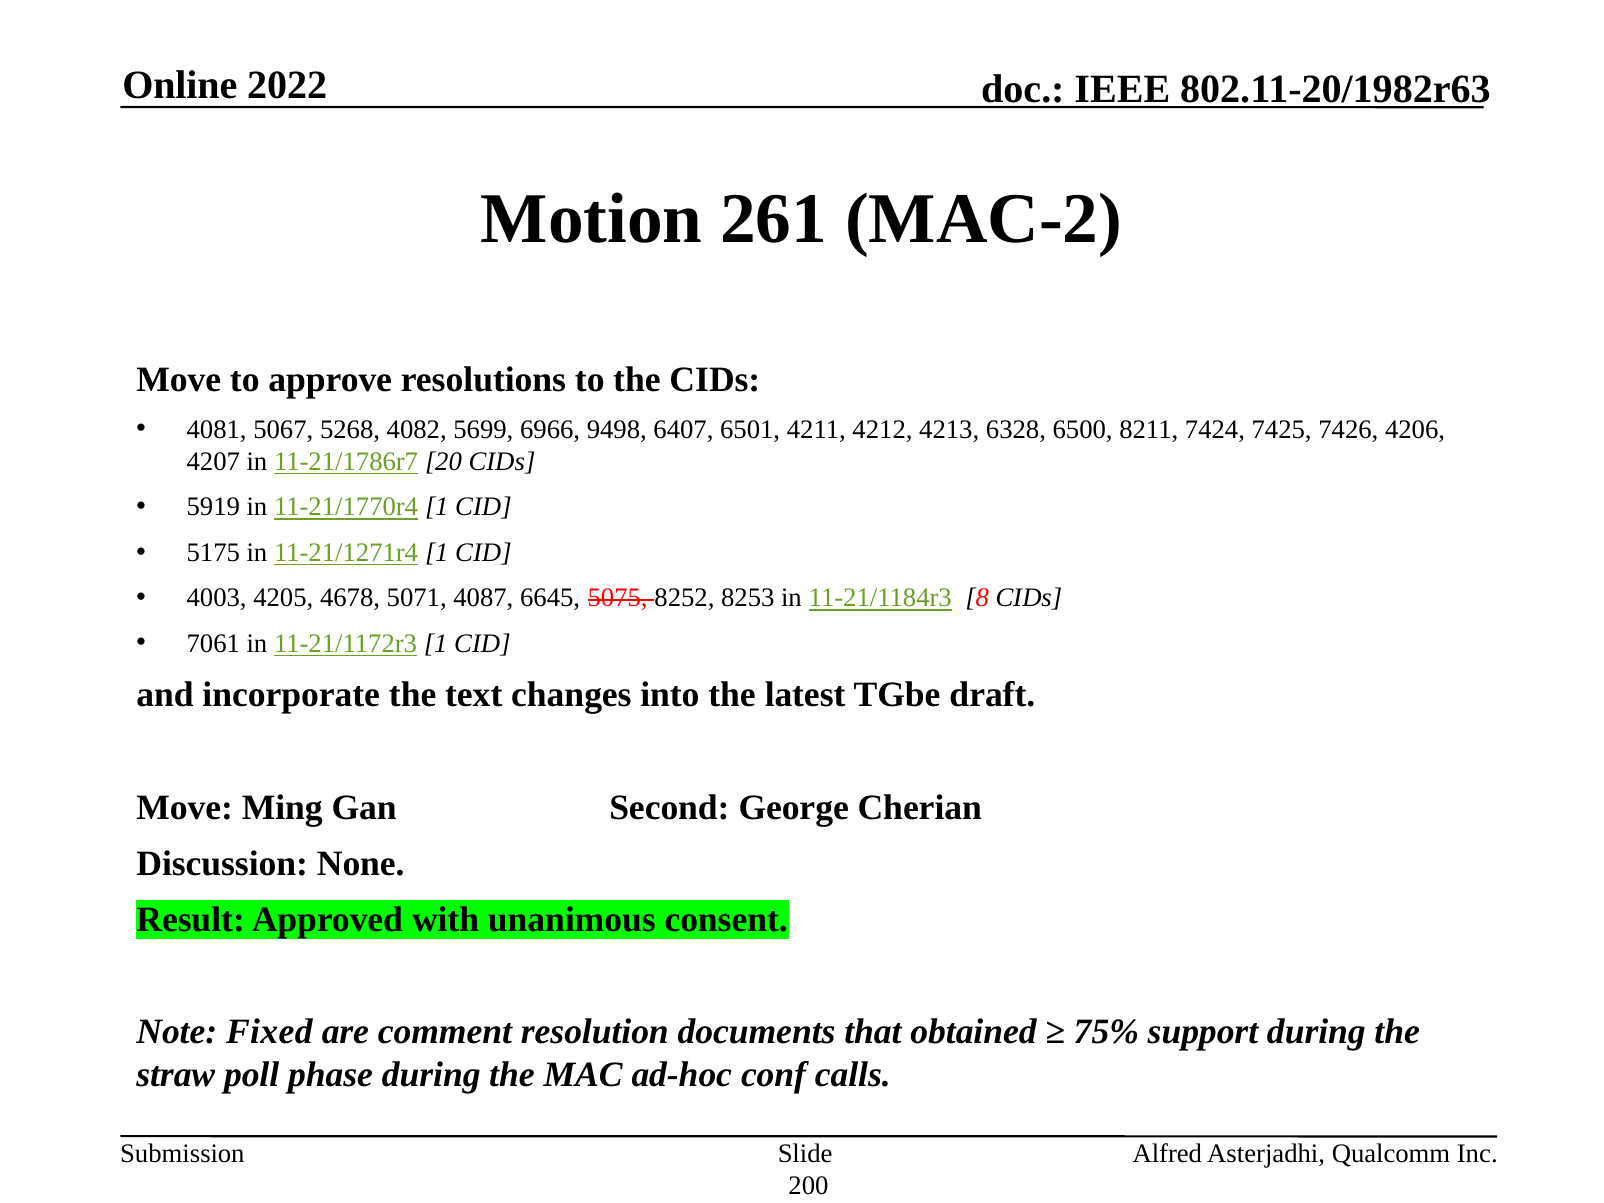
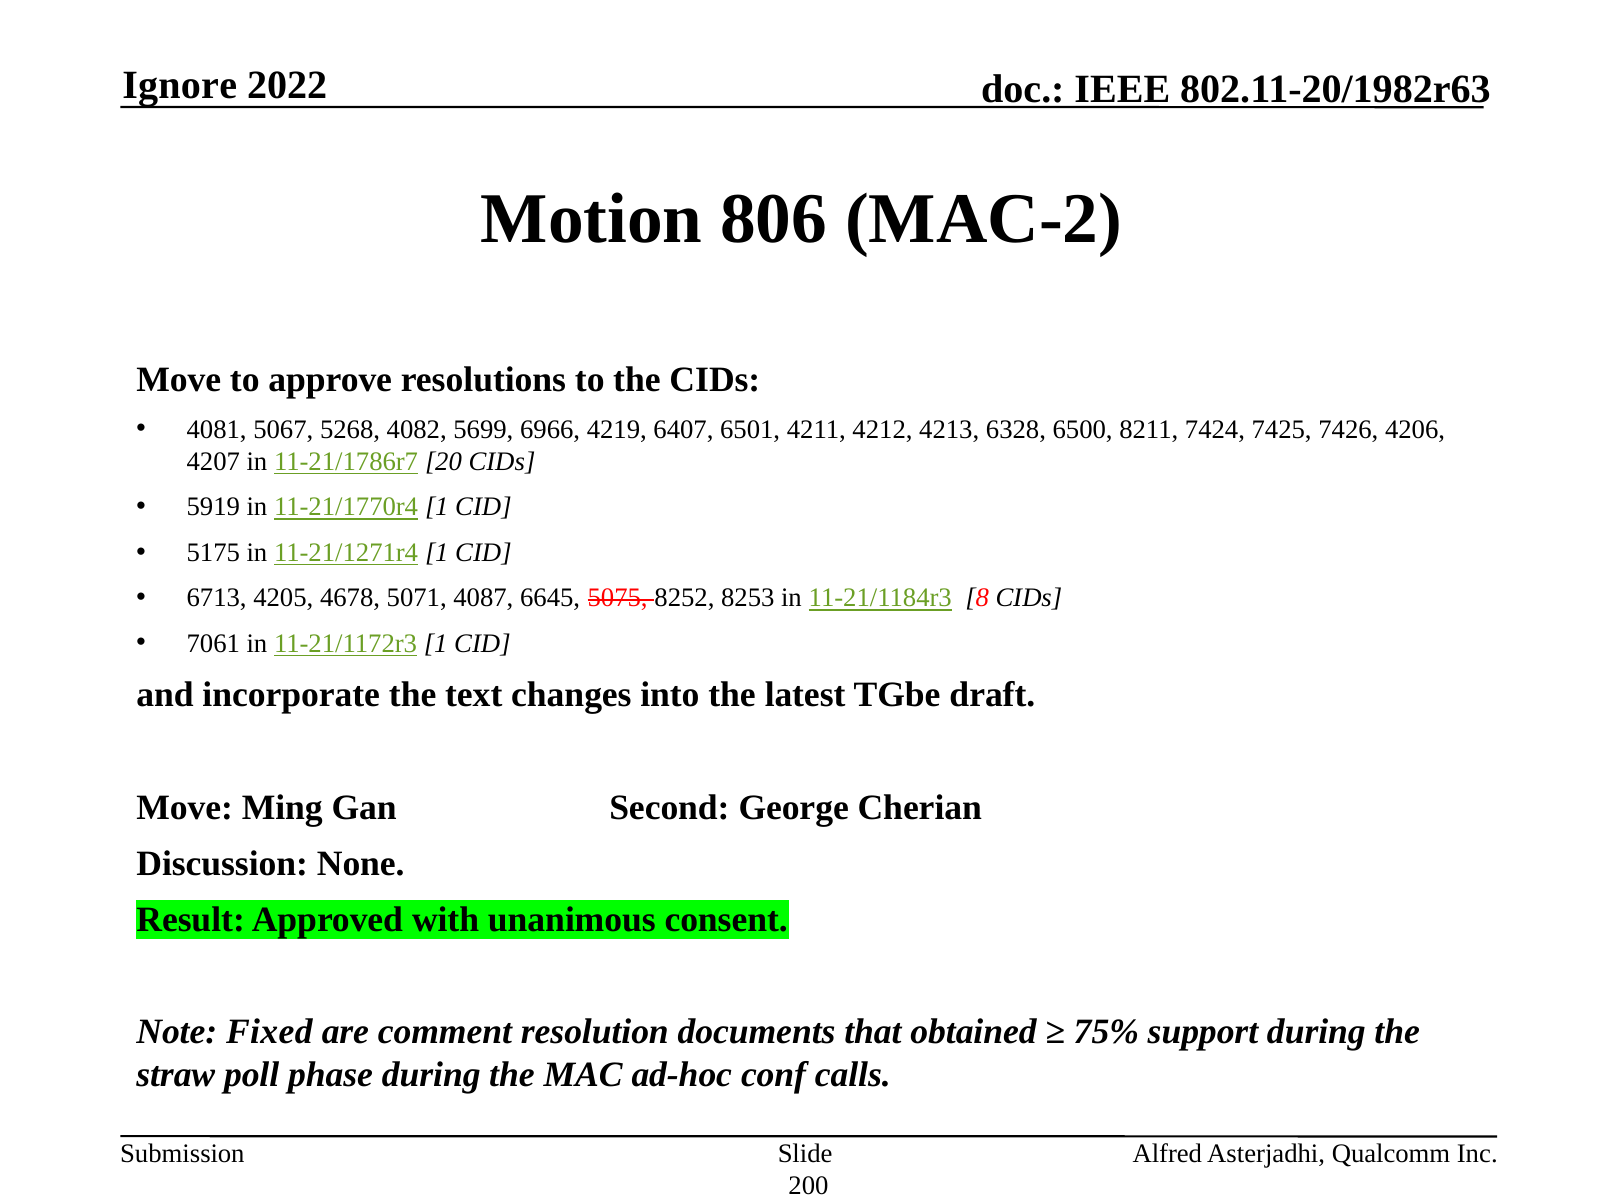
Online: Online -> Ignore (180, 85)
261: 261 -> 806 (774, 219)
9498: 9498 -> 4219 (617, 430)
4003: 4003 -> 6713 (217, 598)
